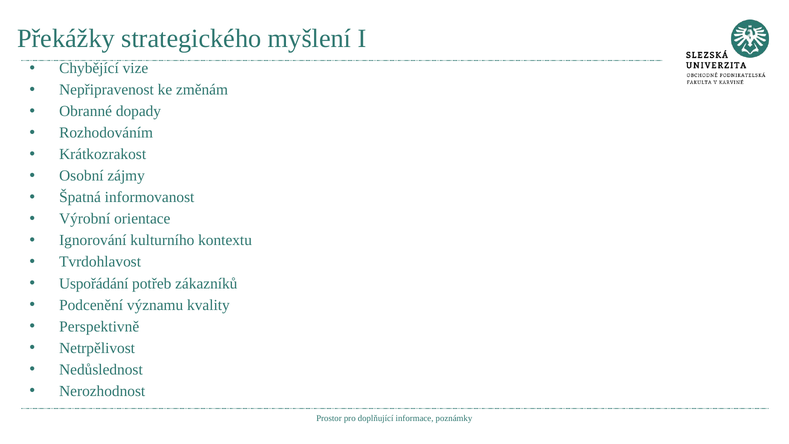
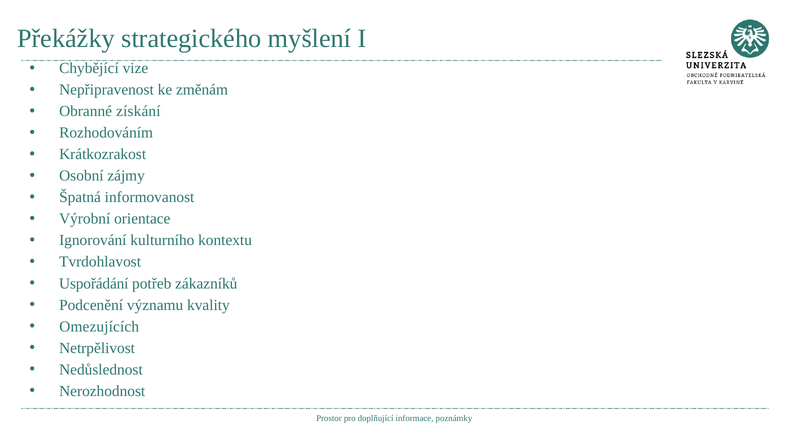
dopady: dopady -> získání (138, 111)
Perspektivně: Perspektivně -> Omezujících (99, 326)
